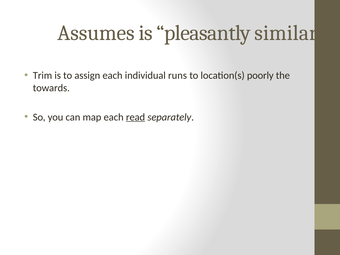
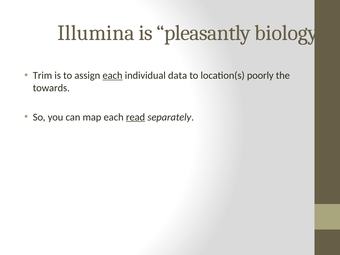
Assumes: Assumes -> Illumina (96, 33)
similar: similar -> biology (290, 33)
each underline: none -> present (112, 76)
runs: runs -> data (178, 76)
